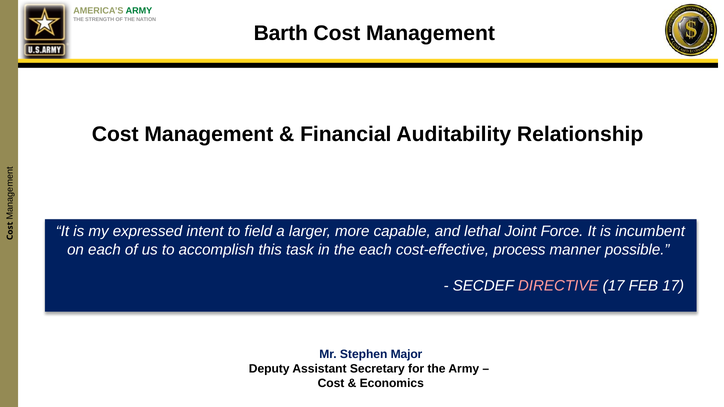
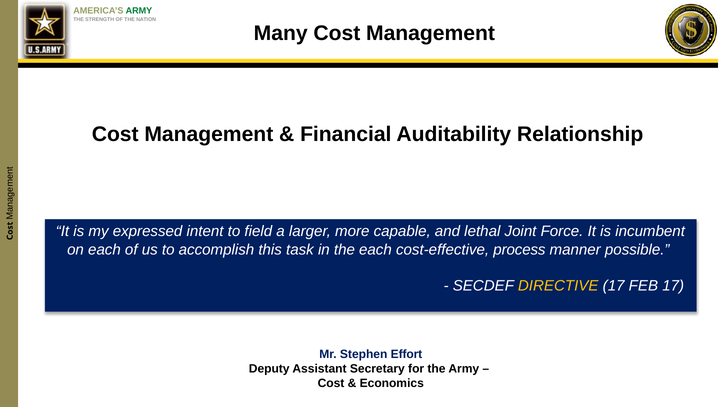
Barth: Barth -> Many (281, 33)
DIRECTIVE colour: pink -> yellow (558, 286)
Major: Major -> Effort (406, 355)
